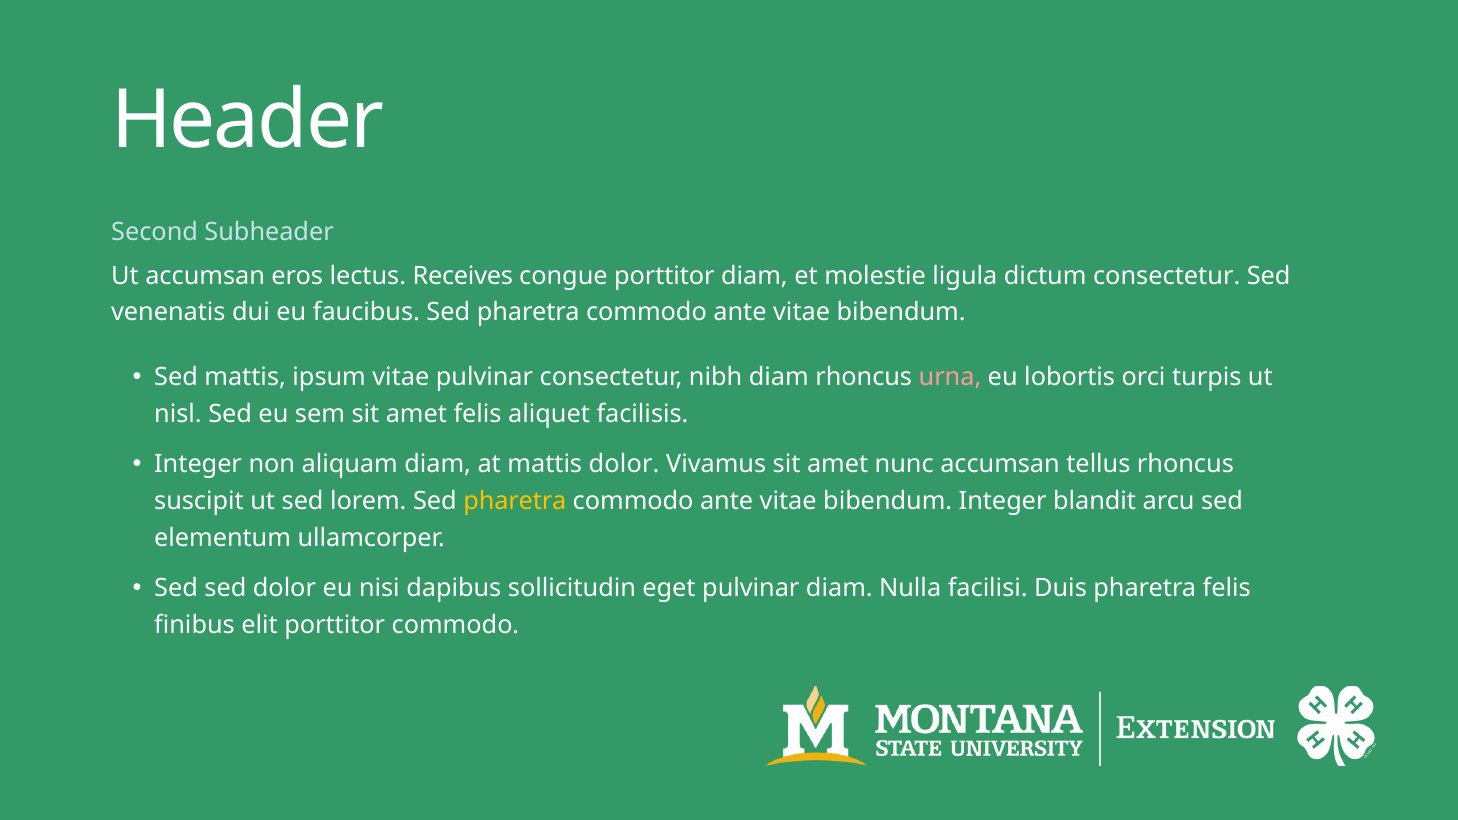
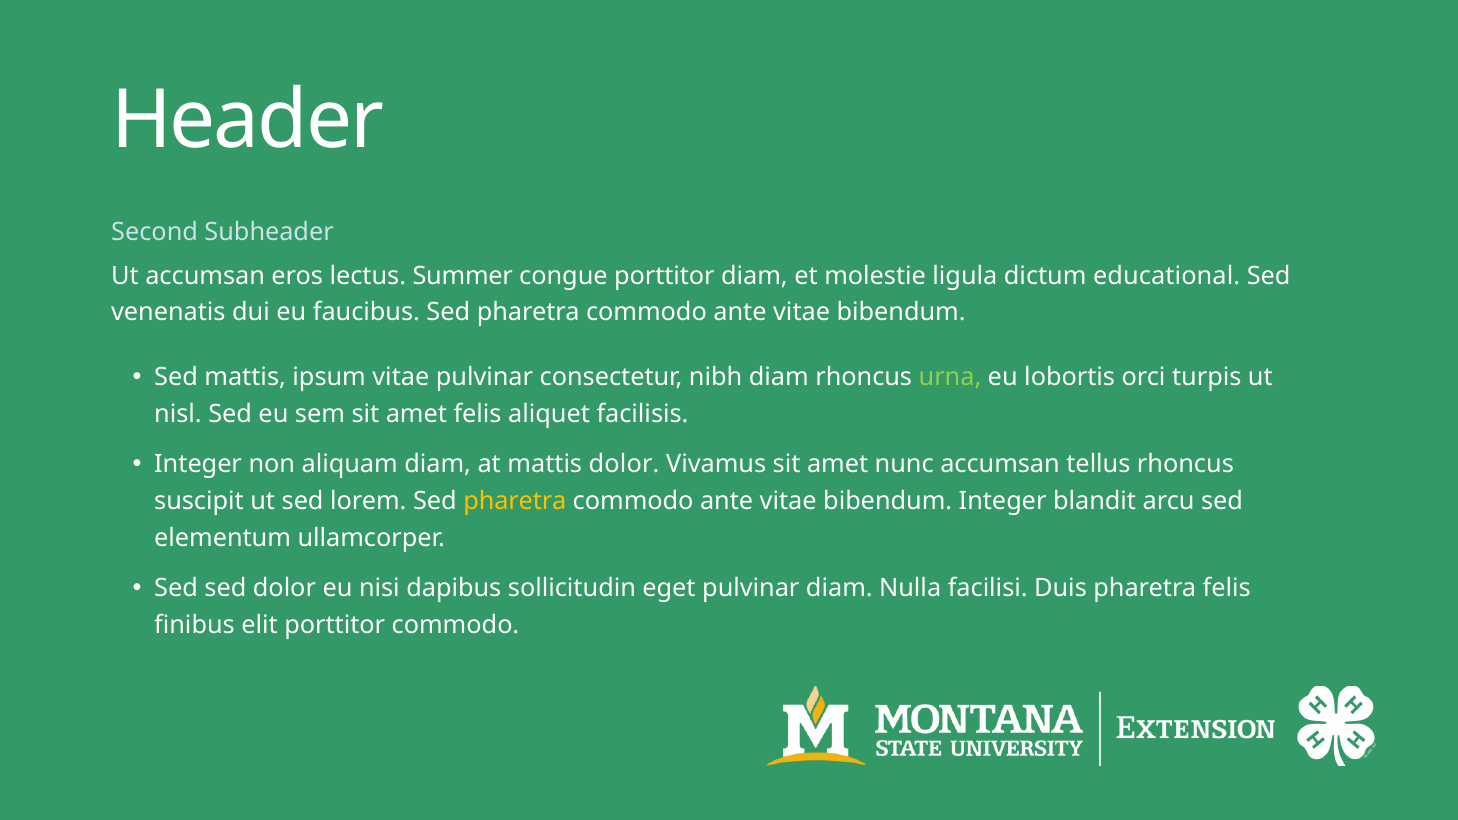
Receives: Receives -> Summer (463, 276)
dictum consectetur: consectetur -> educational (1167, 276)
urna colour: pink -> light green (950, 378)
